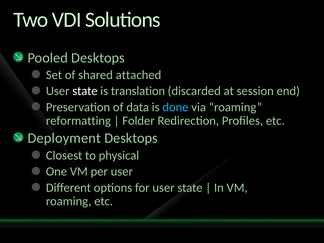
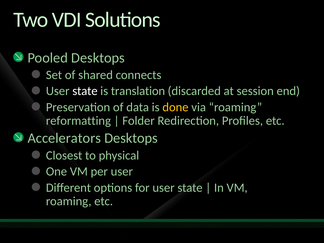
attached: attached -> connects (139, 75)
done colour: light blue -> yellow (175, 107)
Deployment: Deployment -> Accelerators (64, 138)
